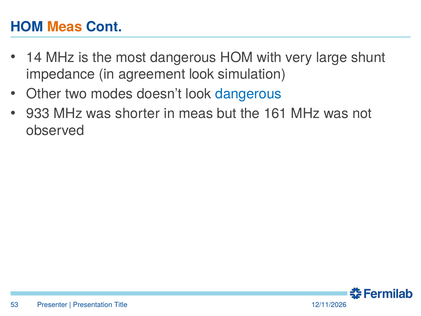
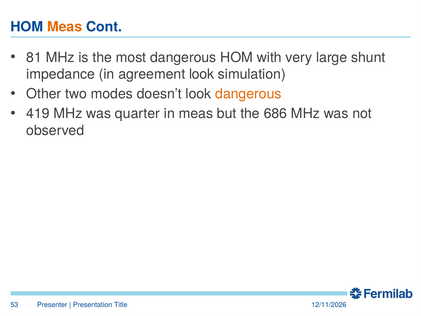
14: 14 -> 81 (34, 57)
dangerous colour: blue -> orange (248, 94)
933: 933 -> 419 (38, 114)
shorter: shorter -> quarter (137, 114)
161: 161 -> 686 (275, 114)
